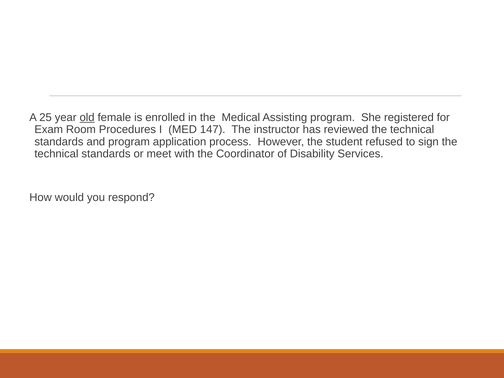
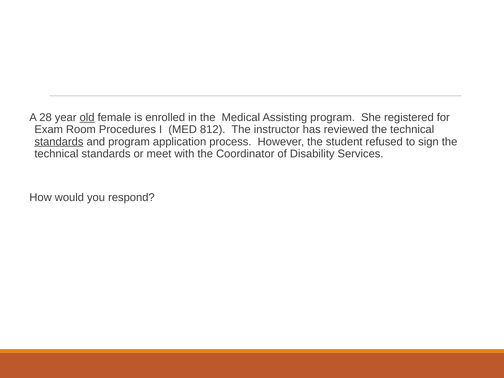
25: 25 -> 28 (46, 118)
147: 147 -> 812 (213, 130)
standards underline: none -> present (59, 142)
